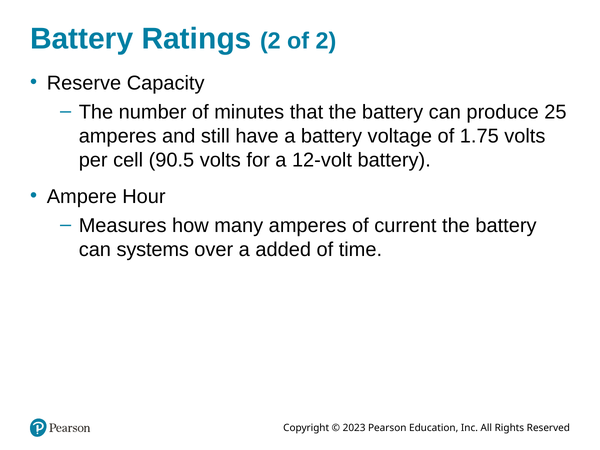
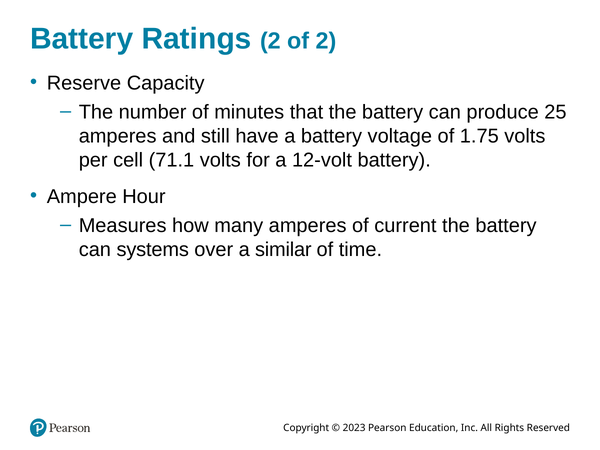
90.5: 90.5 -> 71.1 (171, 160)
added: added -> similar (283, 250)
